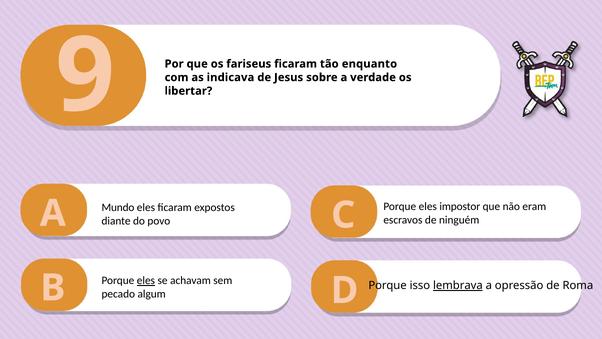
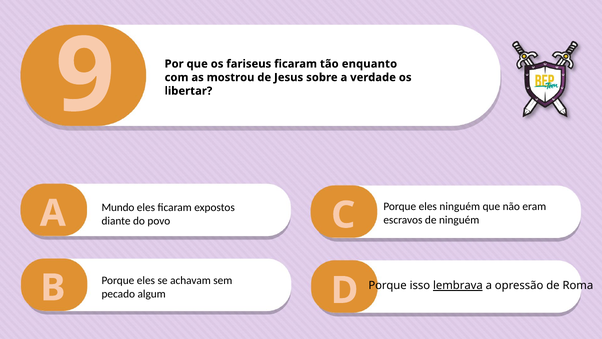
indicava: indicava -> mostrou (231, 77)
eles impostor: impostor -> ninguém (460, 206)
eles underline: present -> none (146, 280)
